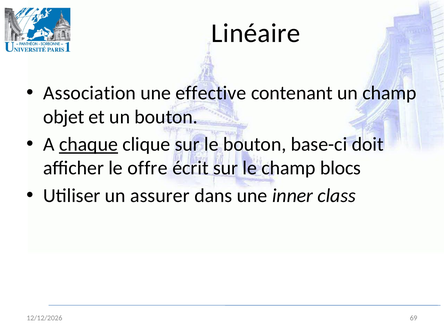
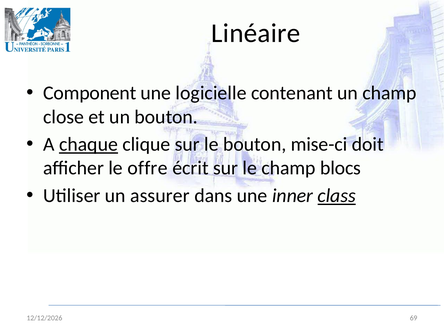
Association: Association -> Component (90, 93)
effective: effective -> logicielle (211, 93)
objet: objet -> close (64, 117)
base-ci: base-ci -> mise-ci (319, 144)
class underline: none -> present (337, 196)
